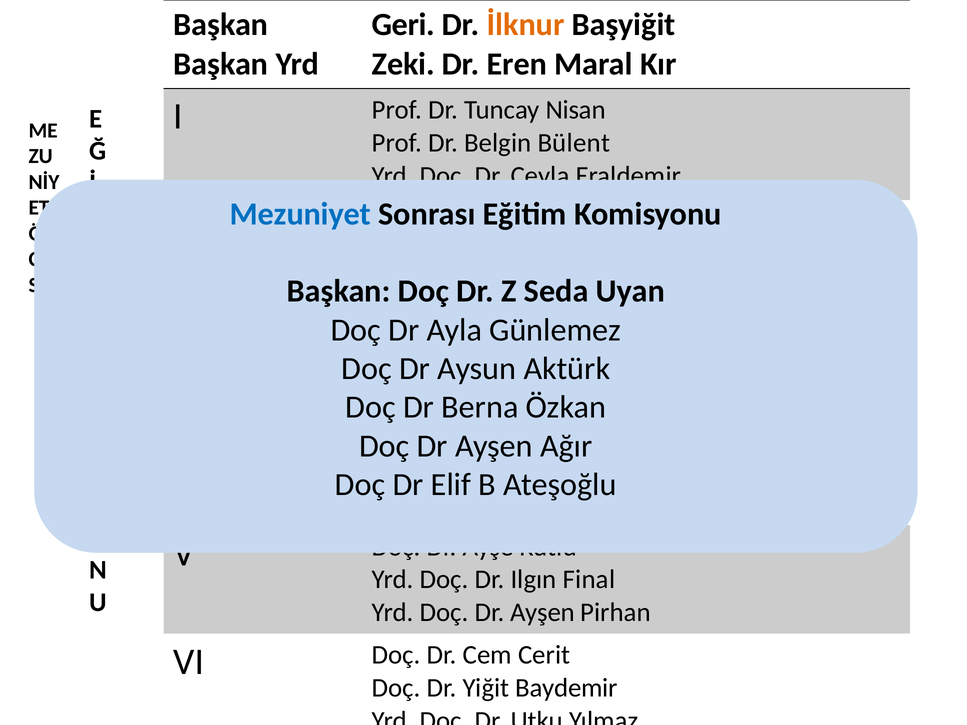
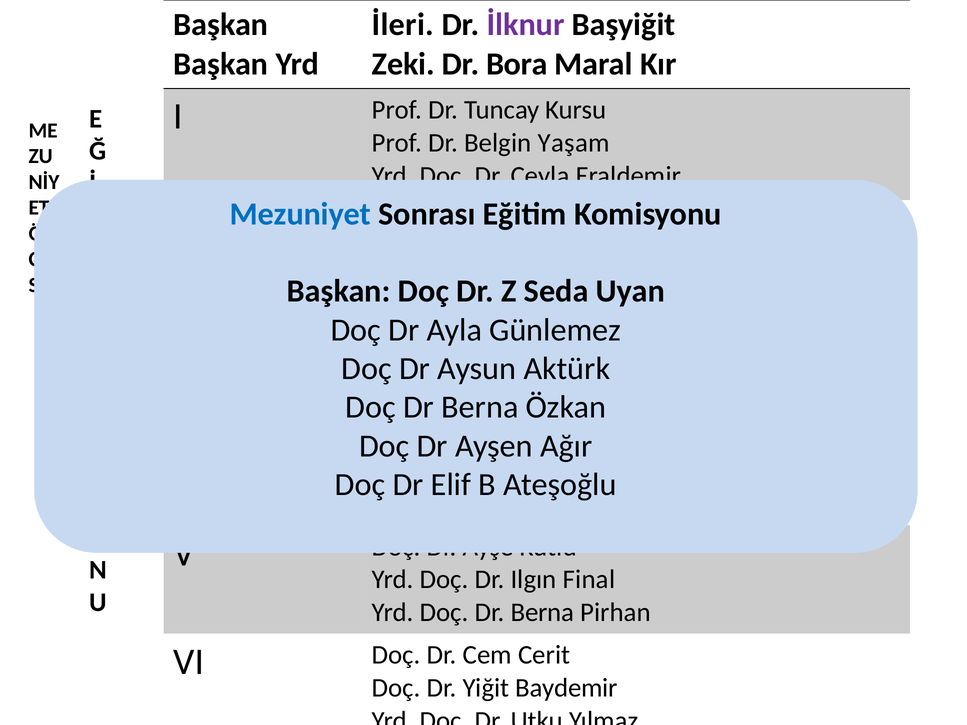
Geri: Geri -> İleri (403, 25)
İlknur colour: orange -> purple (526, 25)
Eren: Eren -> Bora (517, 64)
Nisan: Nisan -> Kursu (576, 110)
Bülent: Bülent -> Yaşam (574, 143)
Yrd Doç Dr Ayşen: Ayşen -> Berna (542, 613)
